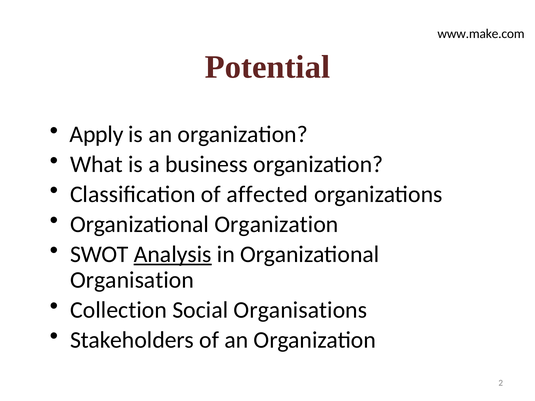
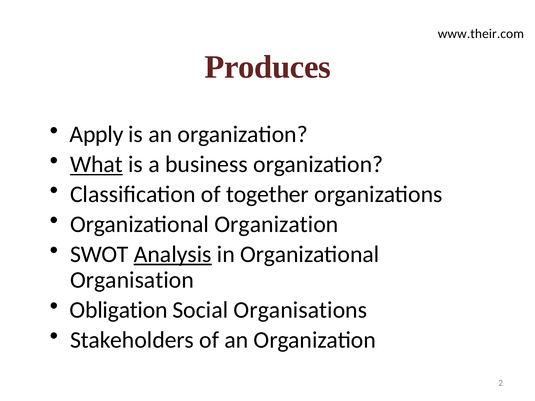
www.make.com: www.make.com -> www.their.com (481, 34)
Potential: Potential -> Produces (268, 67)
What underline: none -> present (96, 164)
affected: affected -> together (267, 194)
Collection: Collection -> Obligation (119, 310)
